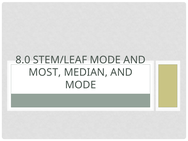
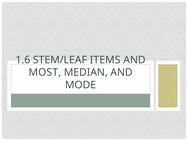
8.0: 8.0 -> 1.6 (23, 60)
STEM/LEAF MODE: MODE -> ITEMS (105, 60)
